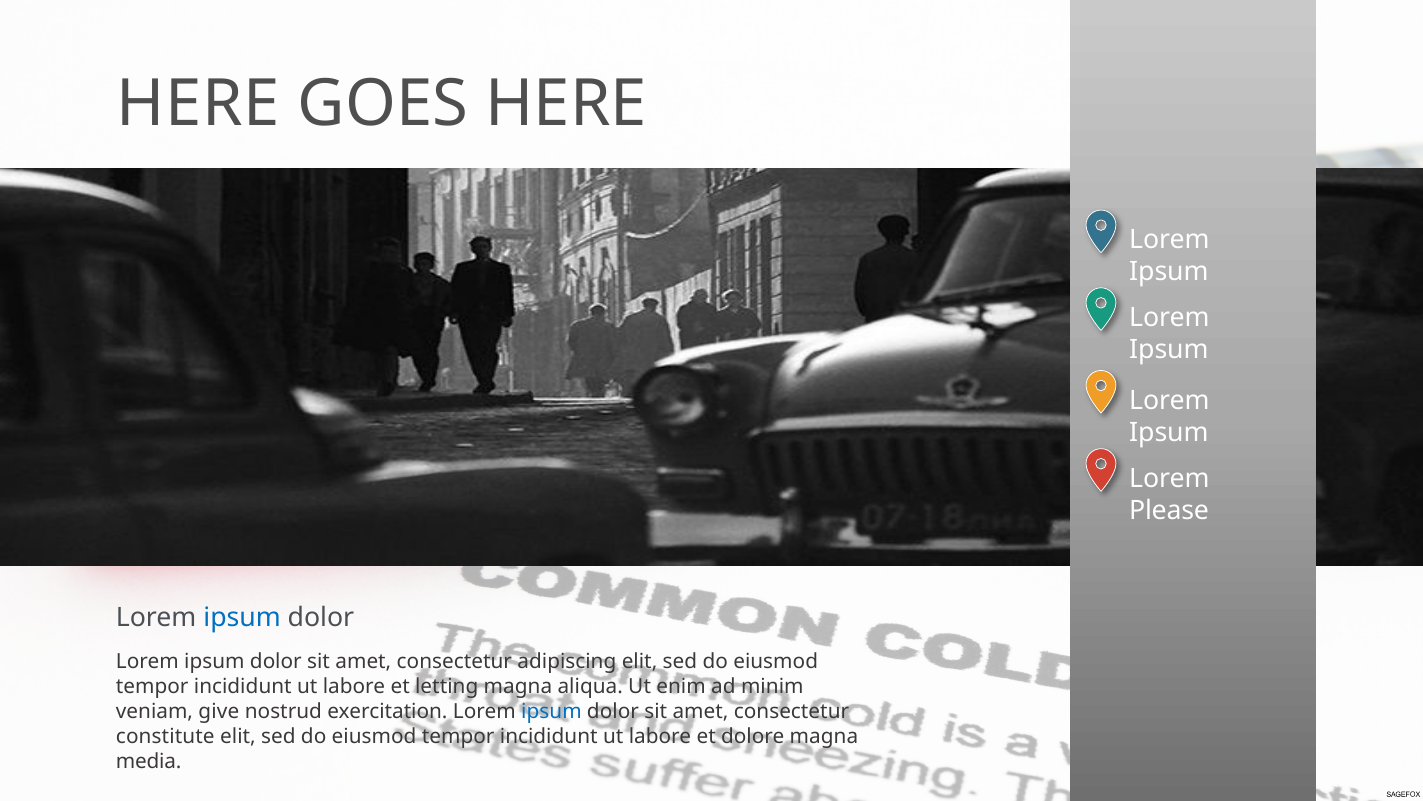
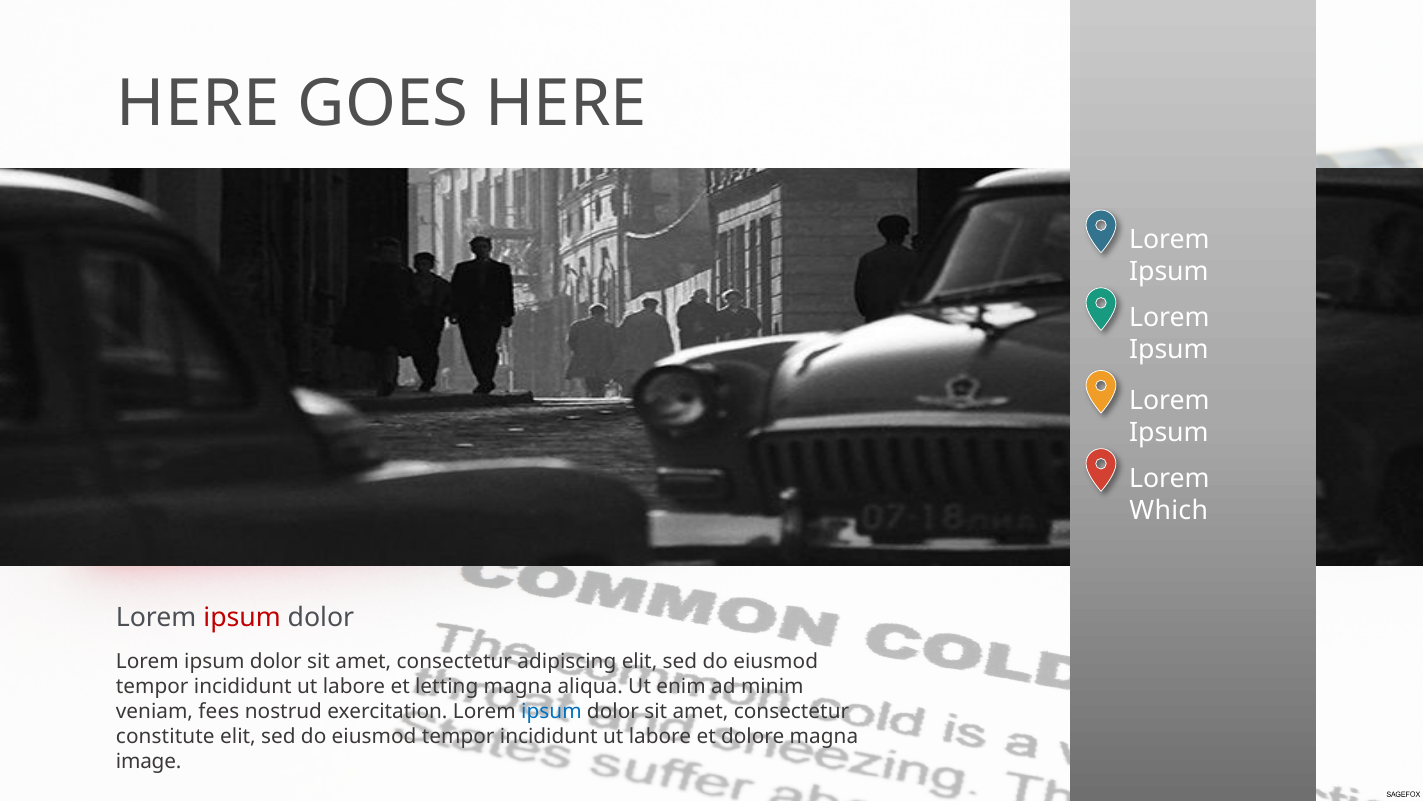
Please: Please -> Which (1169, 510)
ipsum colour: blue -> red (242, 618)
give: give -> fees (219, 711)
media: media -> image (149, 761)
